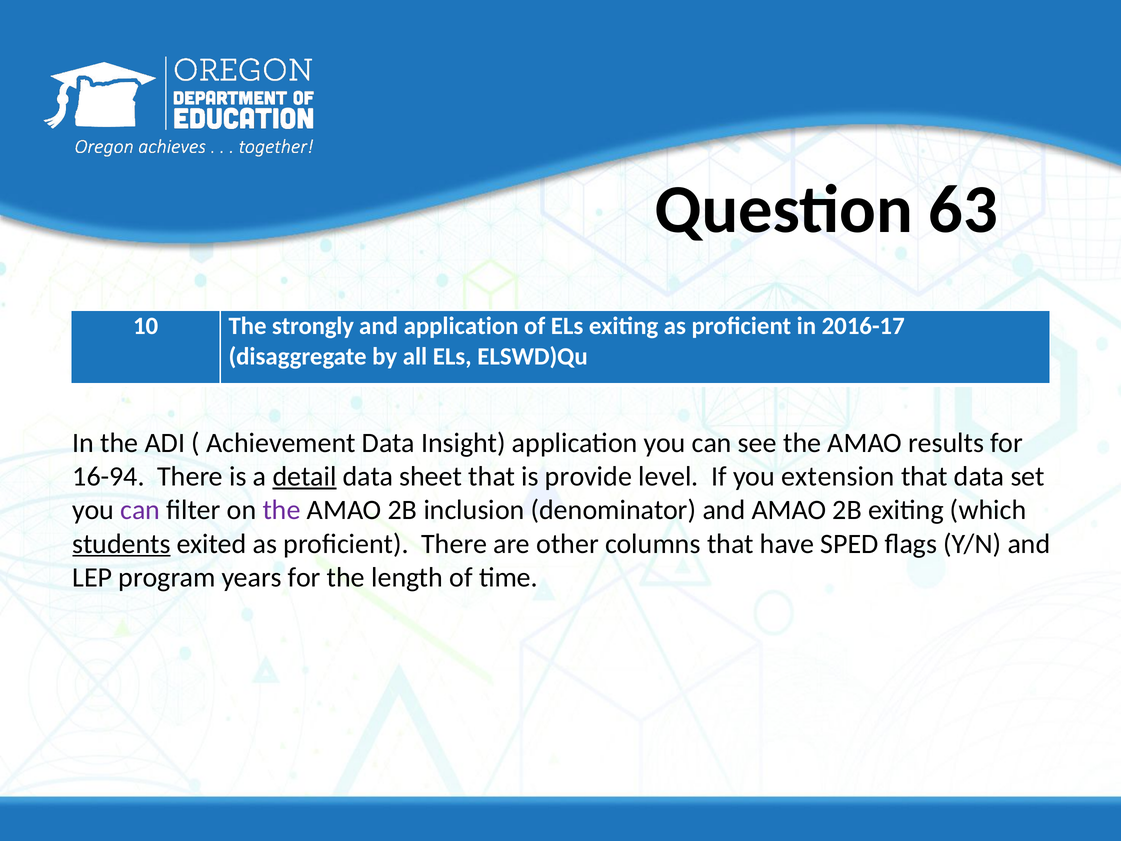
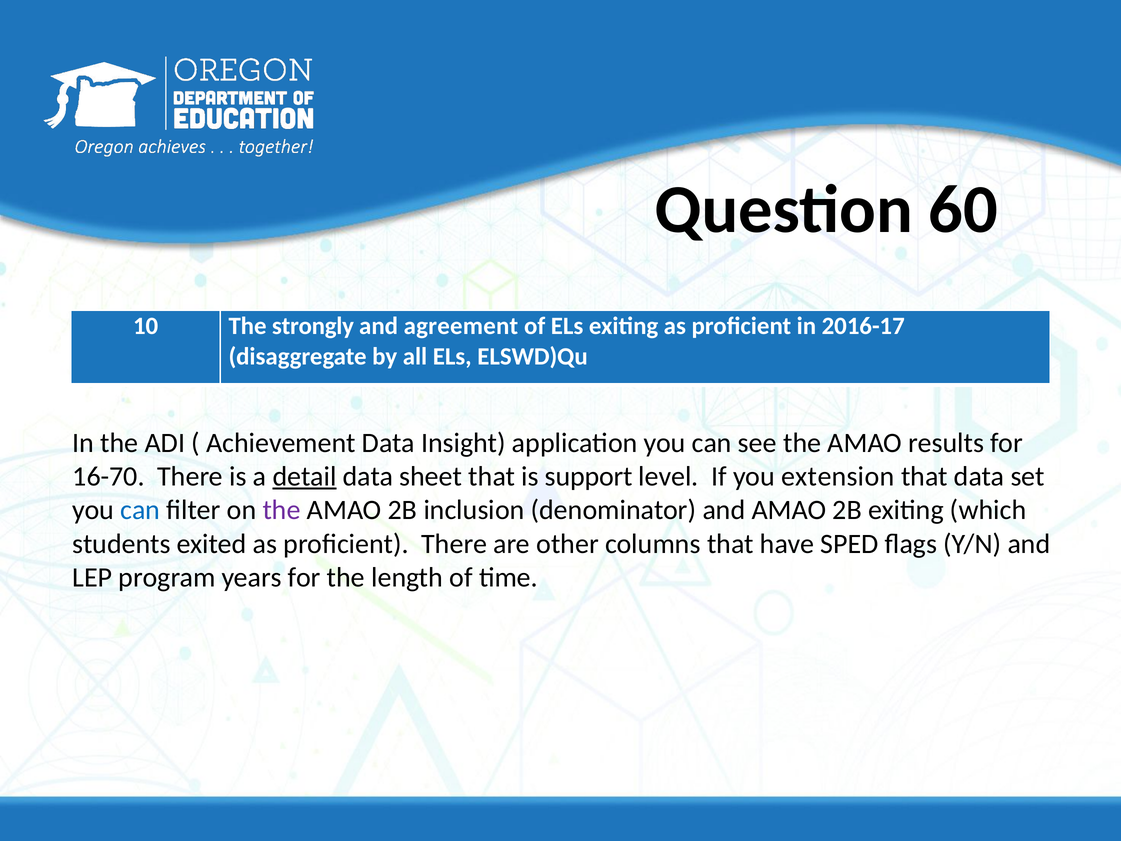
63: 63 -> 60 (963, 210)
and application: application -> agreement (461, 326)
16-94: 16-94 -> 16-70 (109, 476)
provide: provide -> support (589, 476)
can colour: purple -> blue (140, 510)
students underline: present -> none (121, 544)
